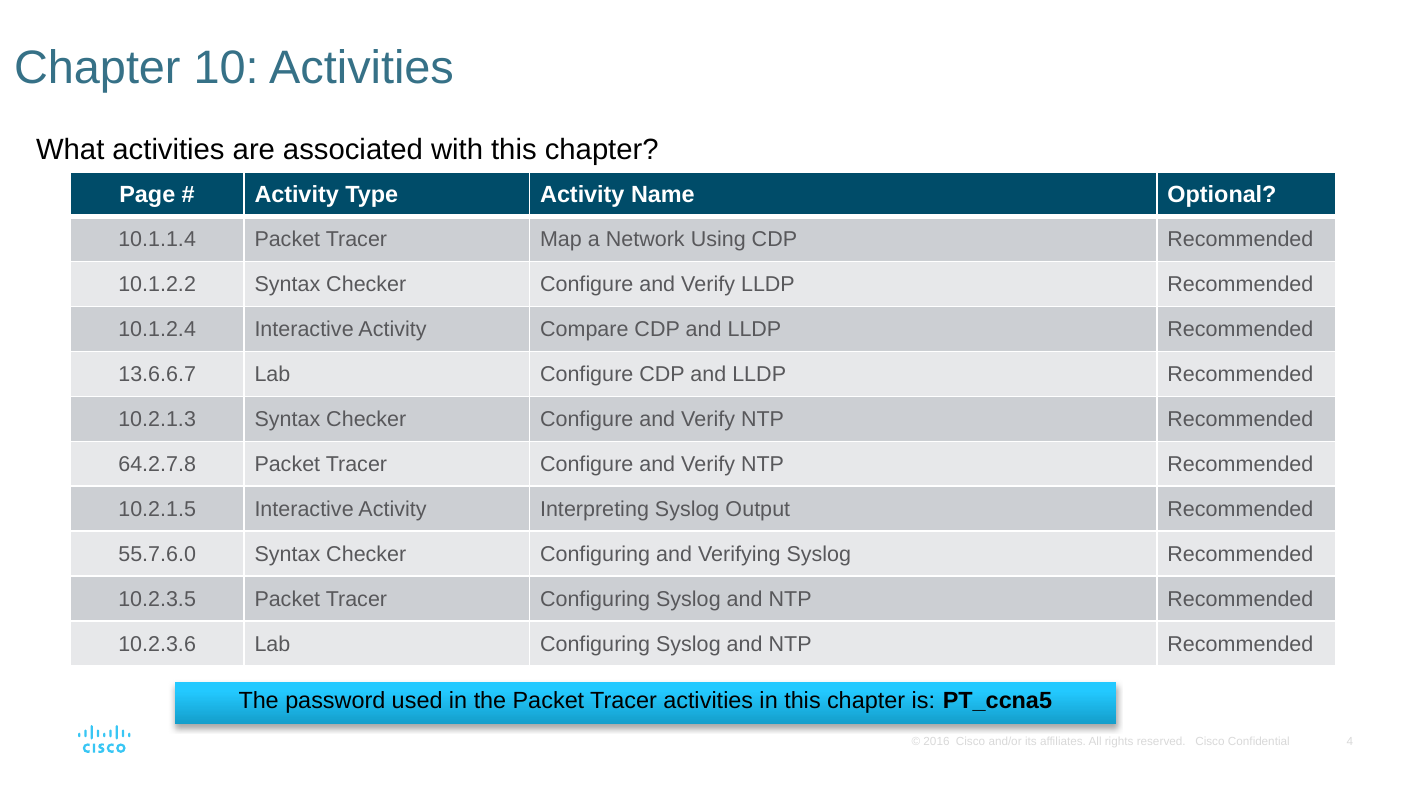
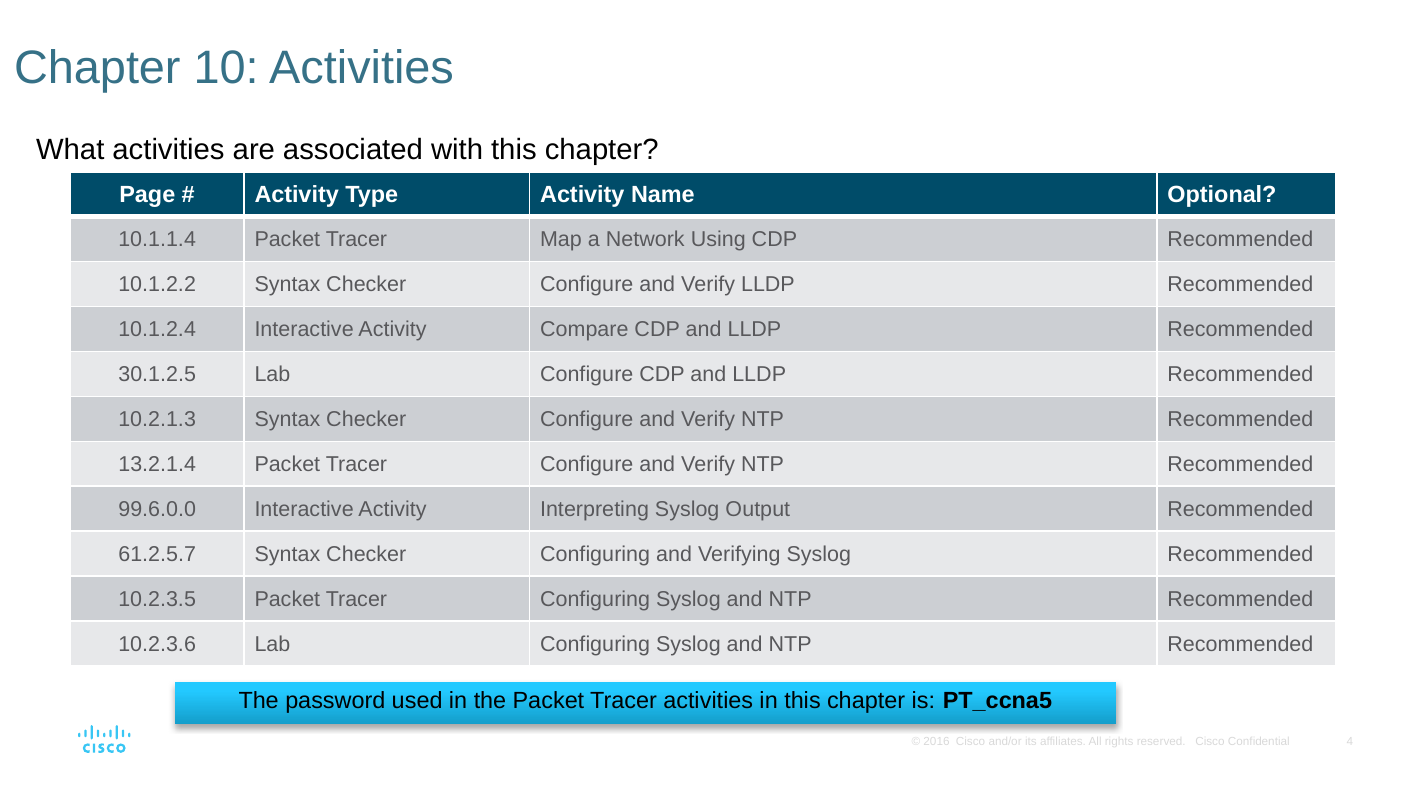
13.6.6.7: 13.6.6.7 -> 30.1.2.5 (157, 374)
64.2.7.8: 64.2.7.8 -> 13.2.1.4 (157, 464)
10.2.1.5: 10.2.1.5 -> 99.6.0.0 (157, 509)
55.7.6.0: 55.7.6.0 -> 61.2.5.7 (157, 554)
